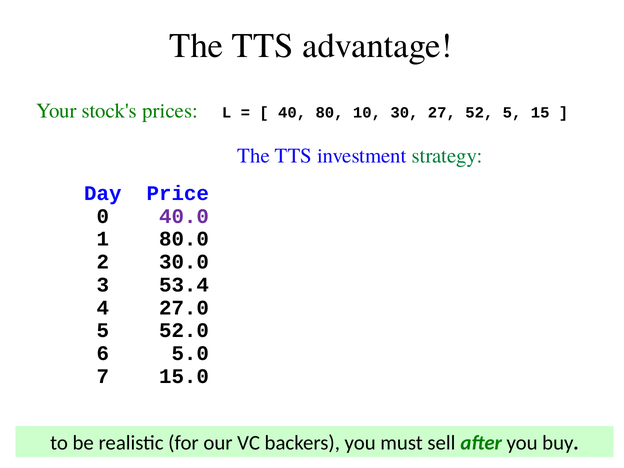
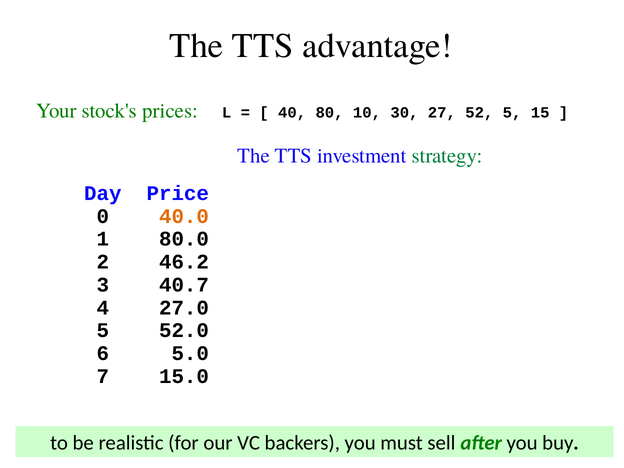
40.0 colour: purple -> orange (184, 216)
30.0: 30.0 -> 46.2 (184, 262)
53.4: 53.4 -> 40.7 (184, 285)
